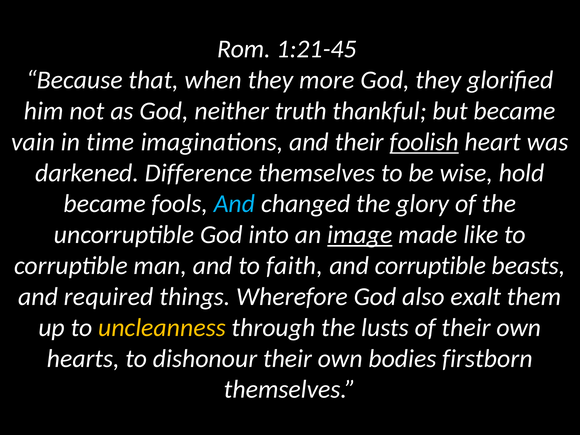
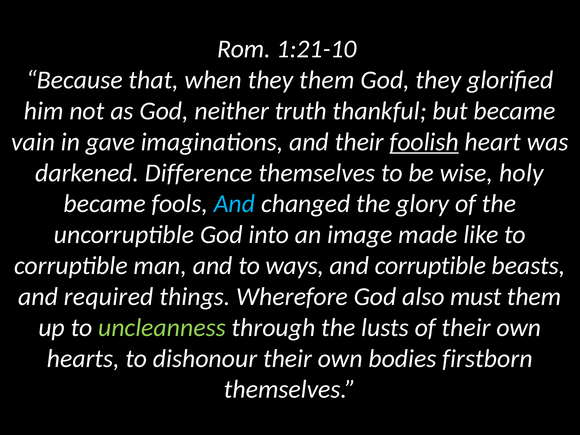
1:21-45: 1:21-45 -> 1:21-10 (317, 49)
they more: more -> them (327, 80)
time: time -> gave (111, 142)
hold: hold -> holy (521, 173)
image underline: present -> none (360, 235)
faith: faith -> ways (295, 266)
exalt: exalt -> must (476, 297)
uncleanness colour: yellow -> light green (162, 328)
